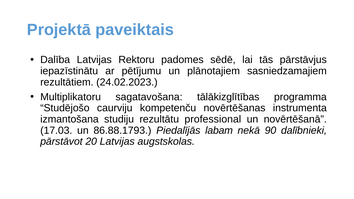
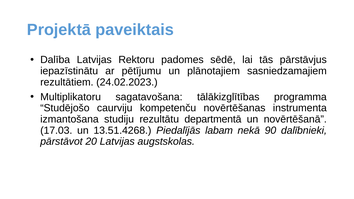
professional: professional -> departmentā (213, 119)
86.88.1793: 86.88.1793 -> 13.51.4268 (122, 130)
